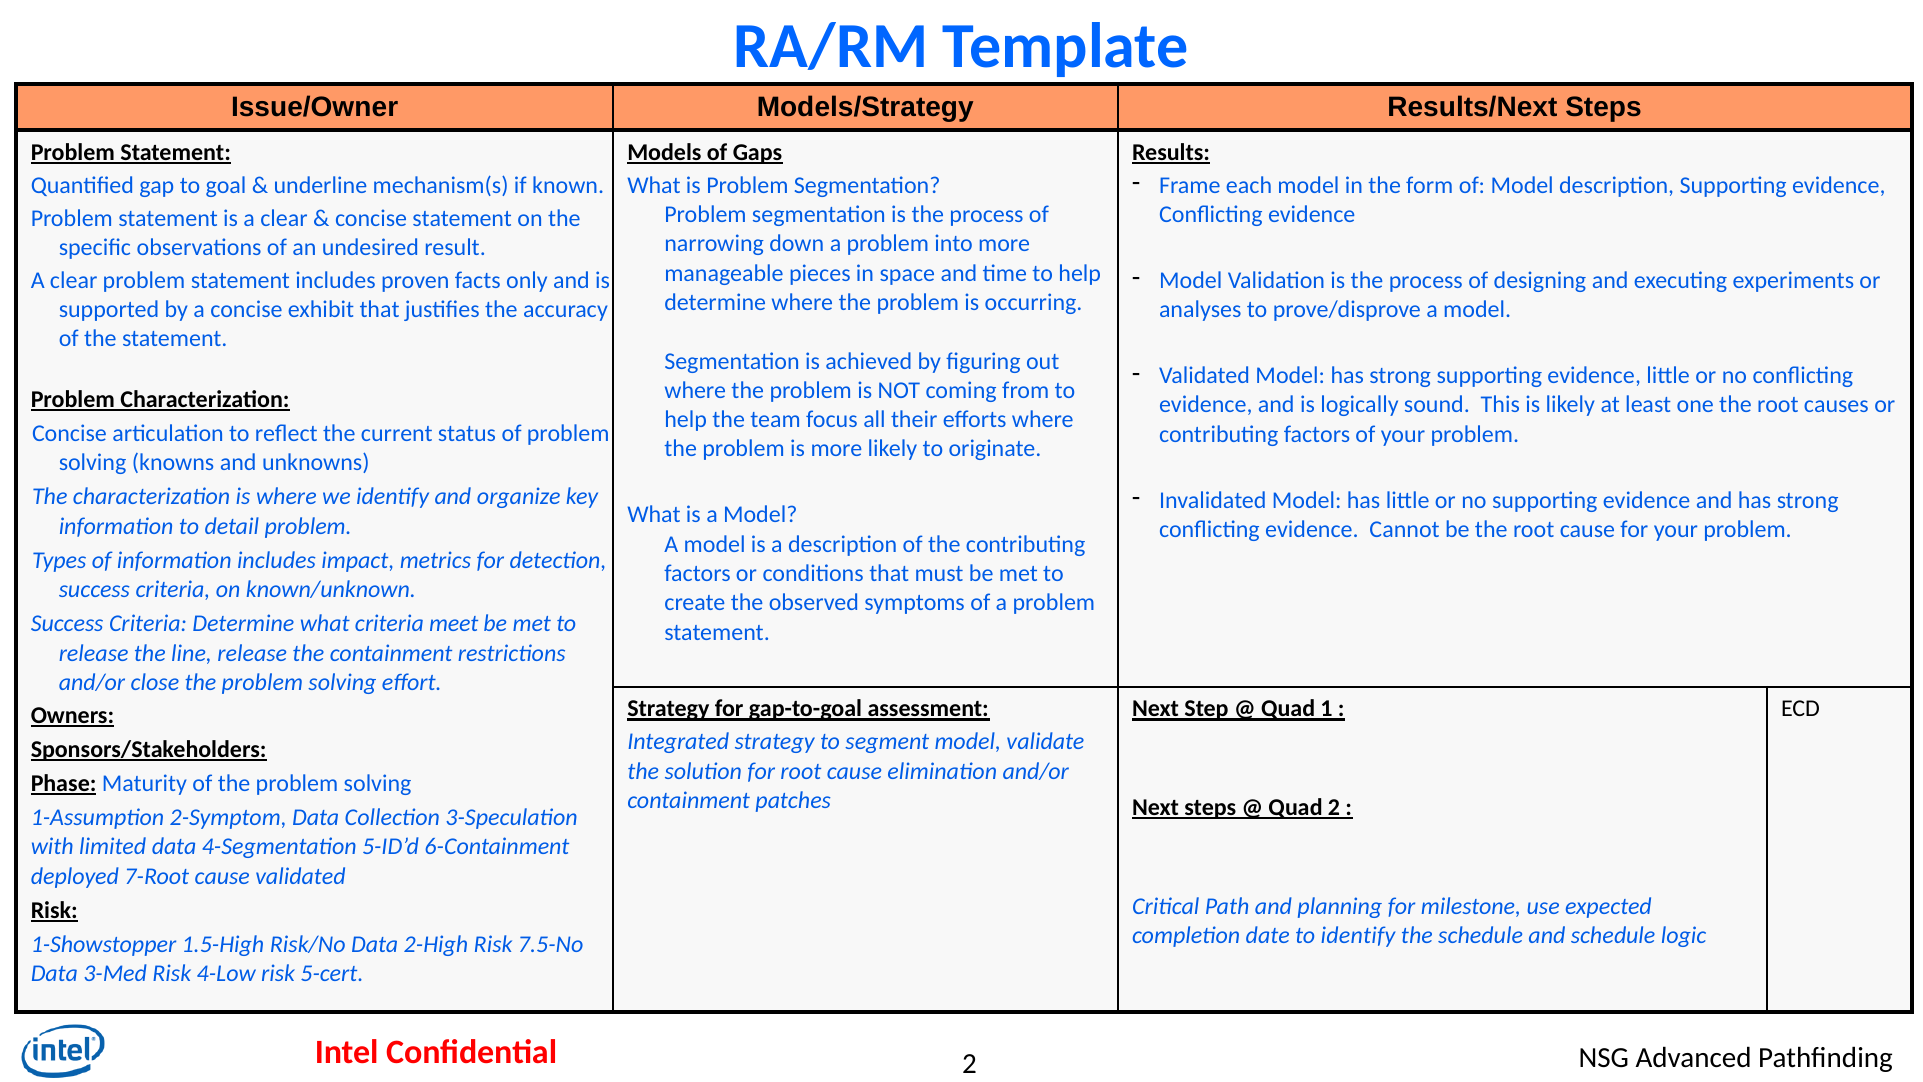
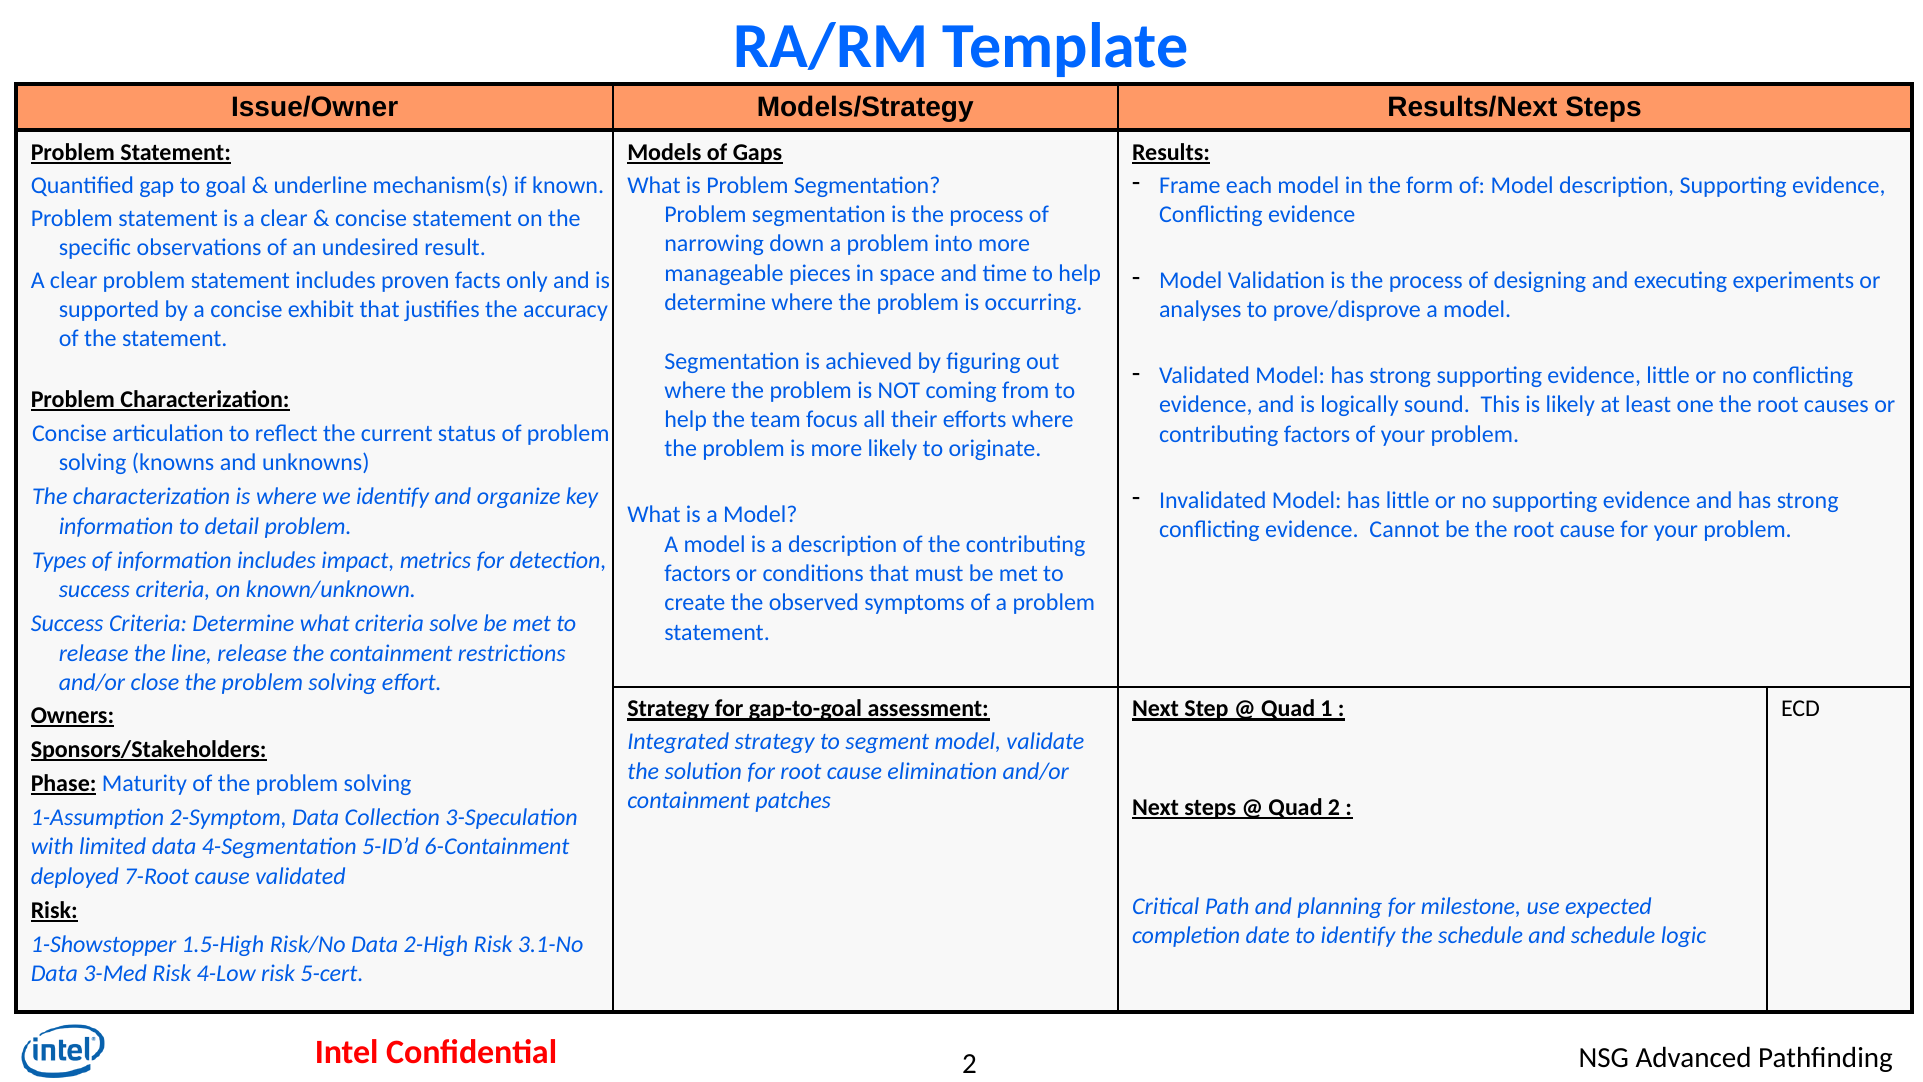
meet: meet -> solve (454, 624)
7.5-No: 7.5-No -> 3.1-No (551, 944)
